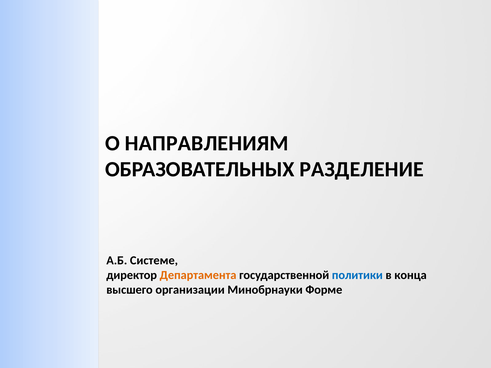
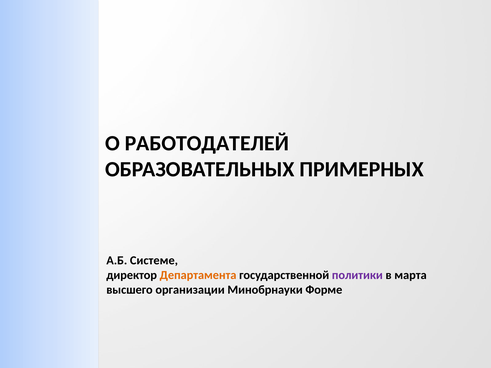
НАПРАВЛЕНИЯМ: НАПРАВЛЕНИЯМ -> РАБОТОДАТЕЛЕЙ (207, 144)
РАЗДЕЛЕНИЕ: РАЗДЕЛЕНИЕ -> ПРИМЕРНЫХ (362, 170)
политики colour: blue -> purple (357, 275)
конца: конца -> марта (411, 275)
